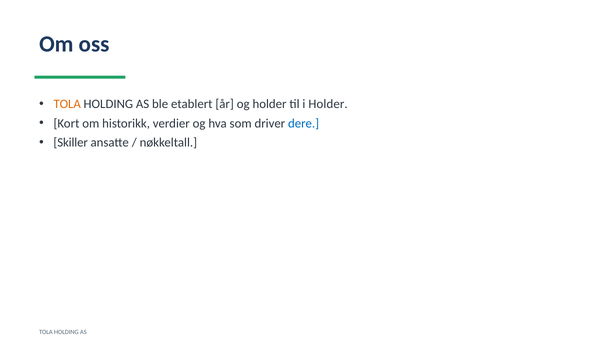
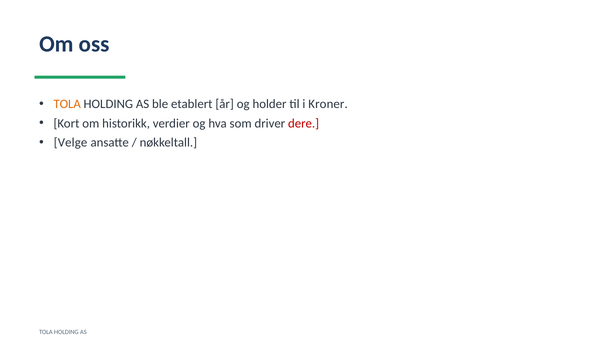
i Holder: Holder -> Kroner (328, 104)
dere colour: blue -> red (304, 123)
Skiller: Skiller -> Velge (71, 143)
